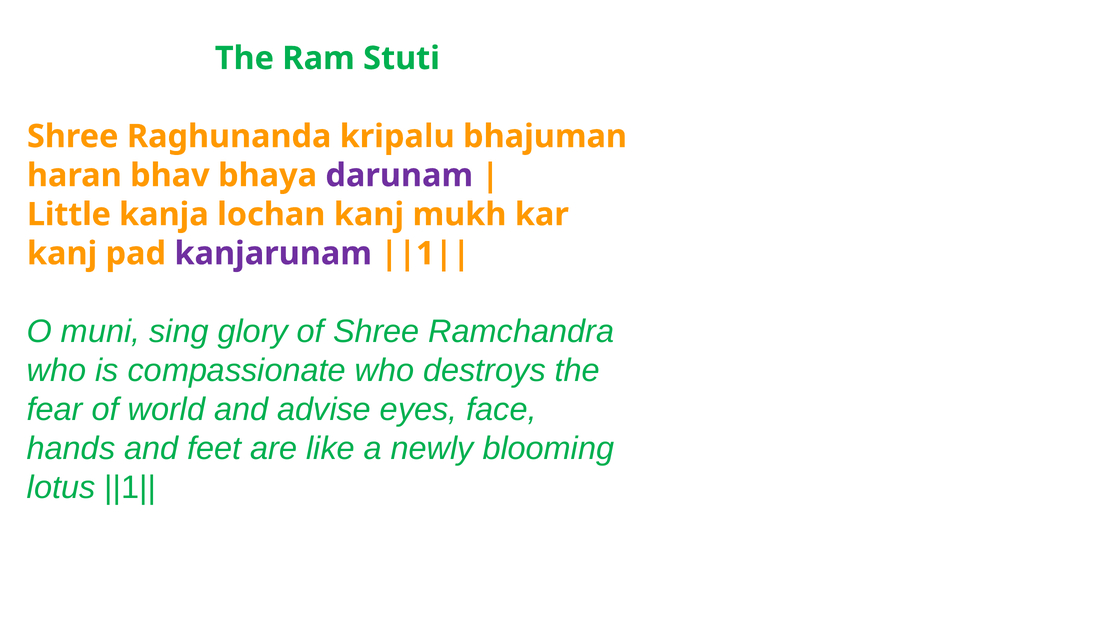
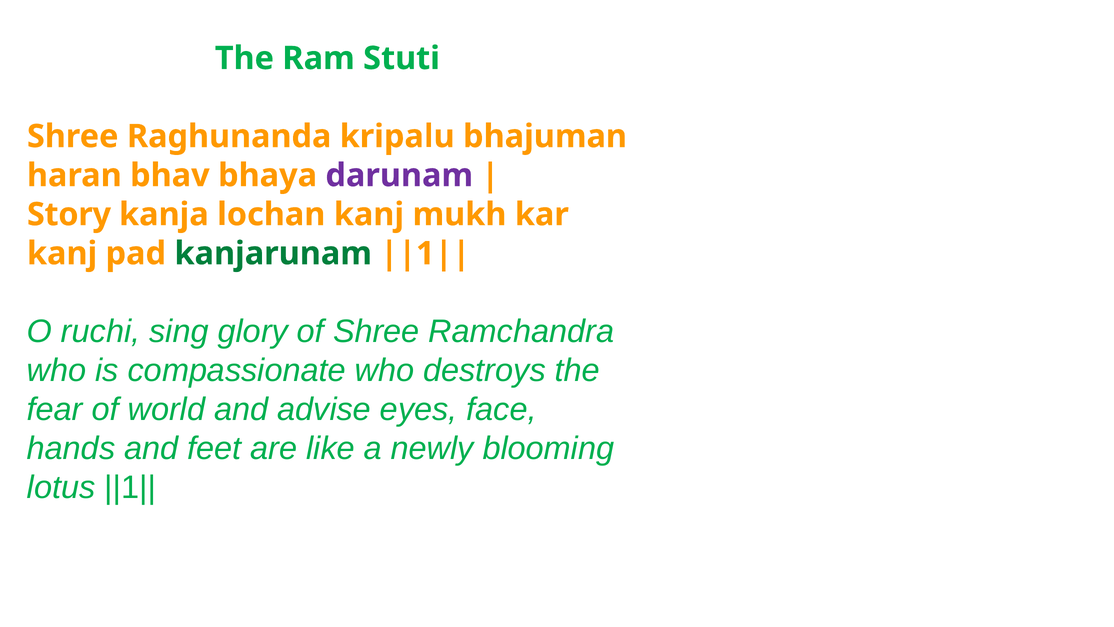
Little: Little -> Story (69, 214)
kanjarunam colour: purple -> green (273, 253)
muni: muni -> ruchi (101, 331)
